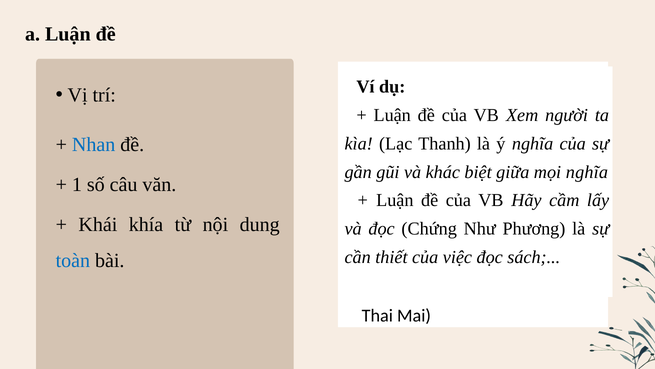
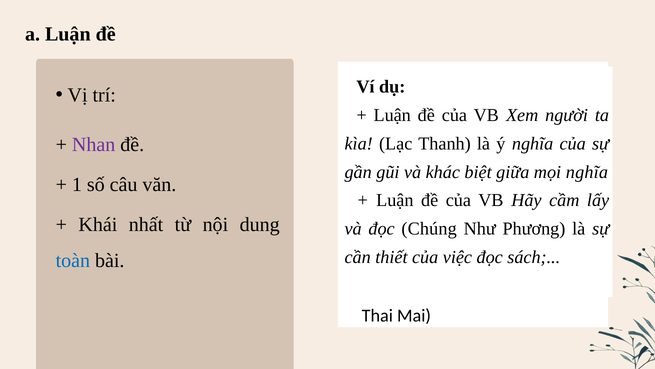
Nhan colour: blue -> purple (94, 144)
khía: khía -> nhất (146, 224)
Chứng: Chứng -> Chúng (429, 228)
